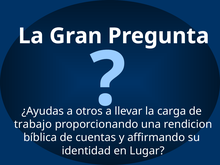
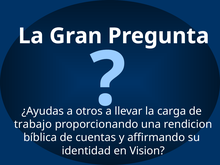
Lugar: Lugar -> Vision (147, 151)
